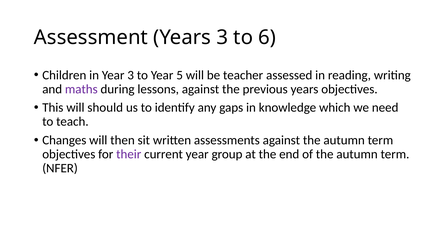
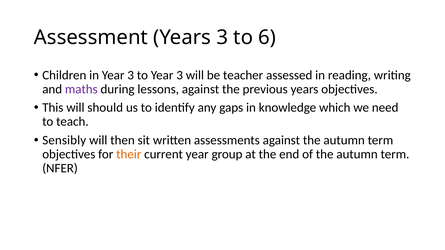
to Year 5: 5 -> 3 (180, 75)
Changes: Changes -> Sensibly (64, 140)
their colour: purple -> orange (129, 154)
